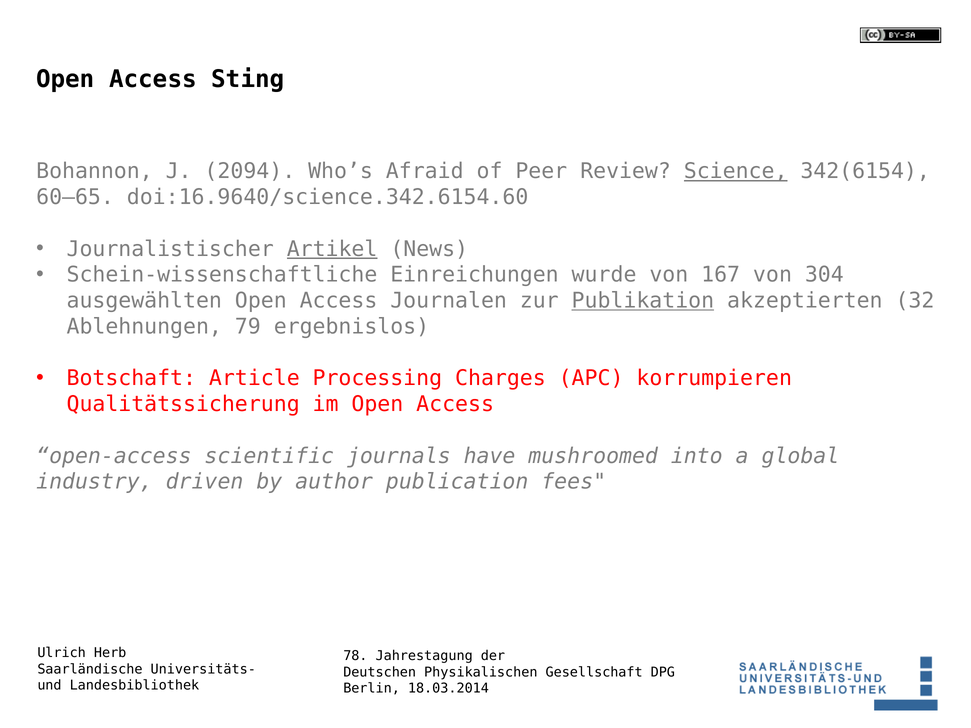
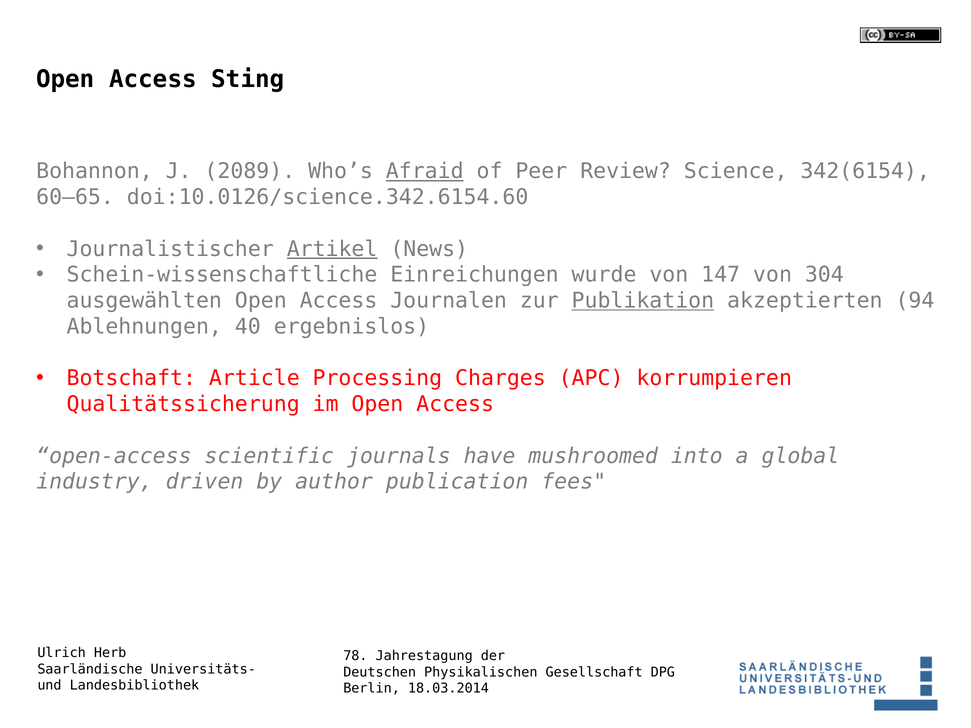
2094: 2094 -> 2089 (250, 171)
Afraid underline: none -> present (425, 171)
Science underline: present -> none (736, 171)
doi:16.9640/science.342.6154.60: doi:16.9640/science.342.6154.60 -> doi:10.0126/science.342.6154.60 (328, 197)
167: 167 -> 147 (721, 275)
32: 32 -> 94 (915, 301)
79: 79 -> 40 (248, 327)
